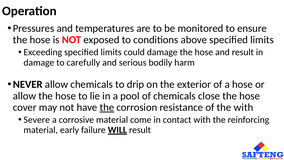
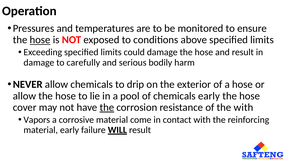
hose underline: none -> present (40, 40)
chemicals close: close -> early (209, 96)
Severe: Severe -> Vapors (37, 120)
